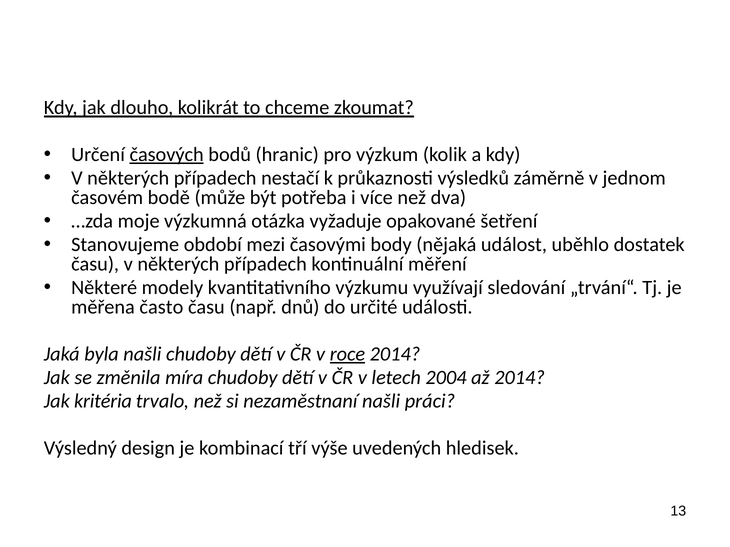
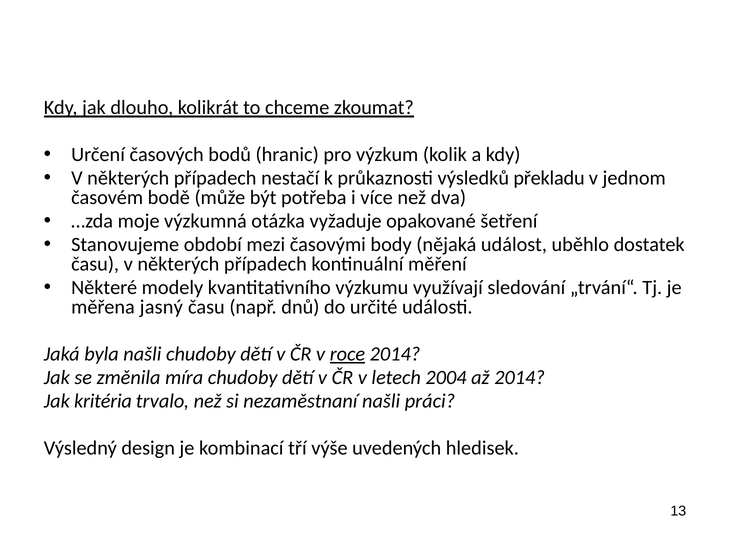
časových underline: present -> none (167, 155)
záměrně: záměrně -> překladu (549, 178)
často: často -> jasný (161, 307)
